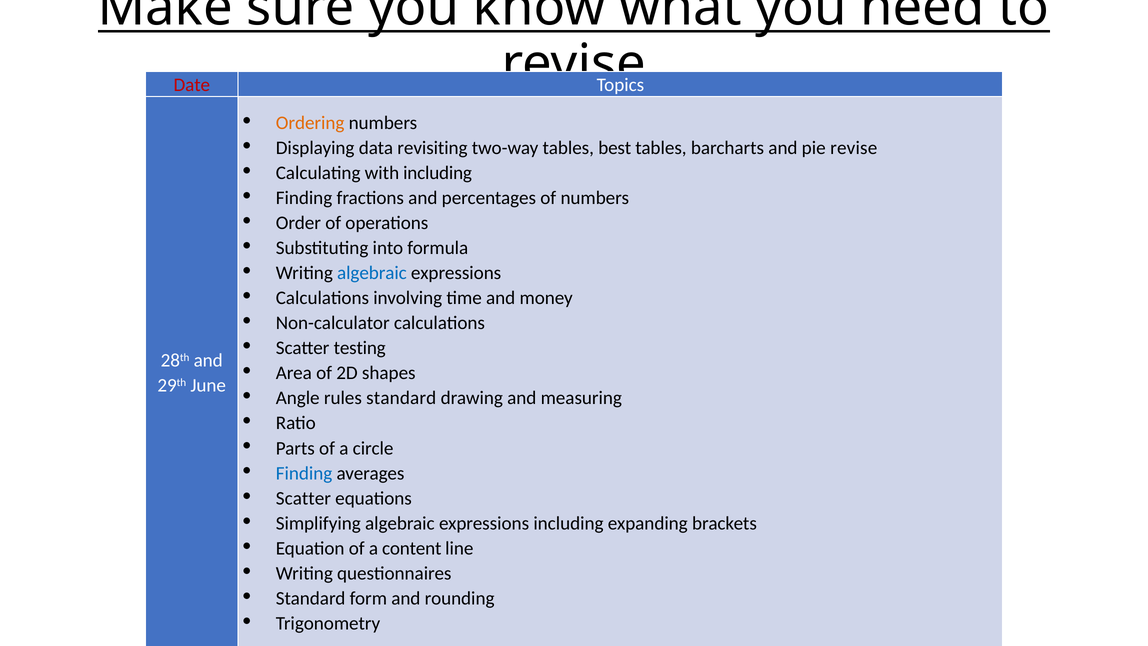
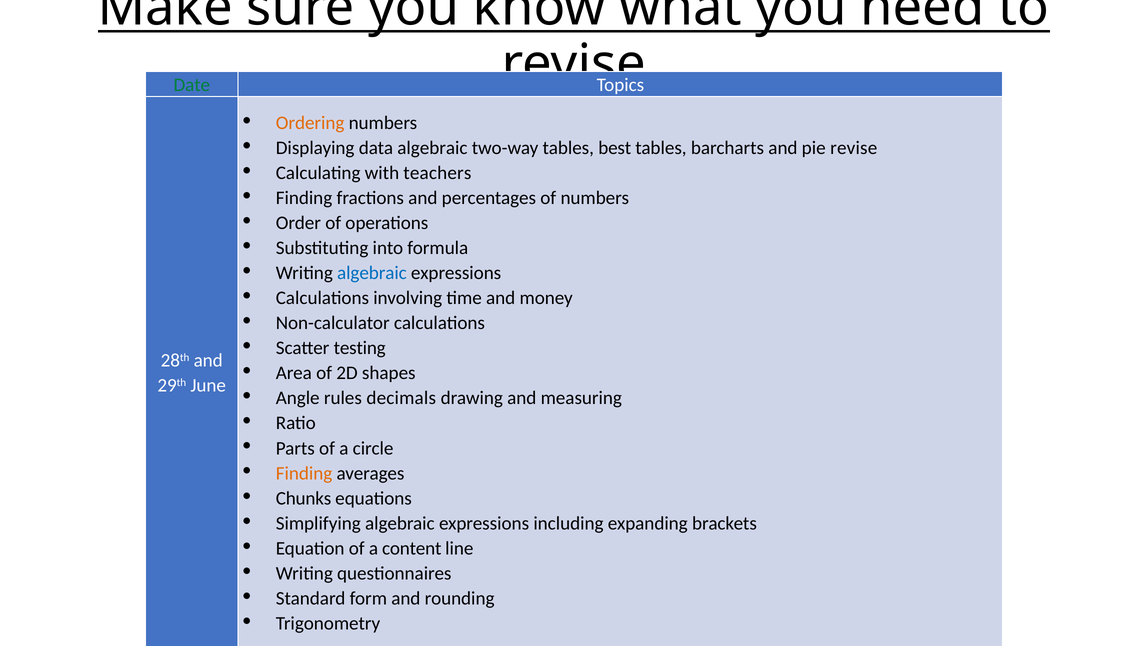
Date colour: red -> green (192, 85)
data revisiting: revisiting -> algebraic (432, 148)
with including: including -> teachers (437, 173)
rules standard: standard -> decimals (401, 398)
Finding colour: blue -> orange (304, 473)
Scatter: Scatter -> Chunks (304, 498)
